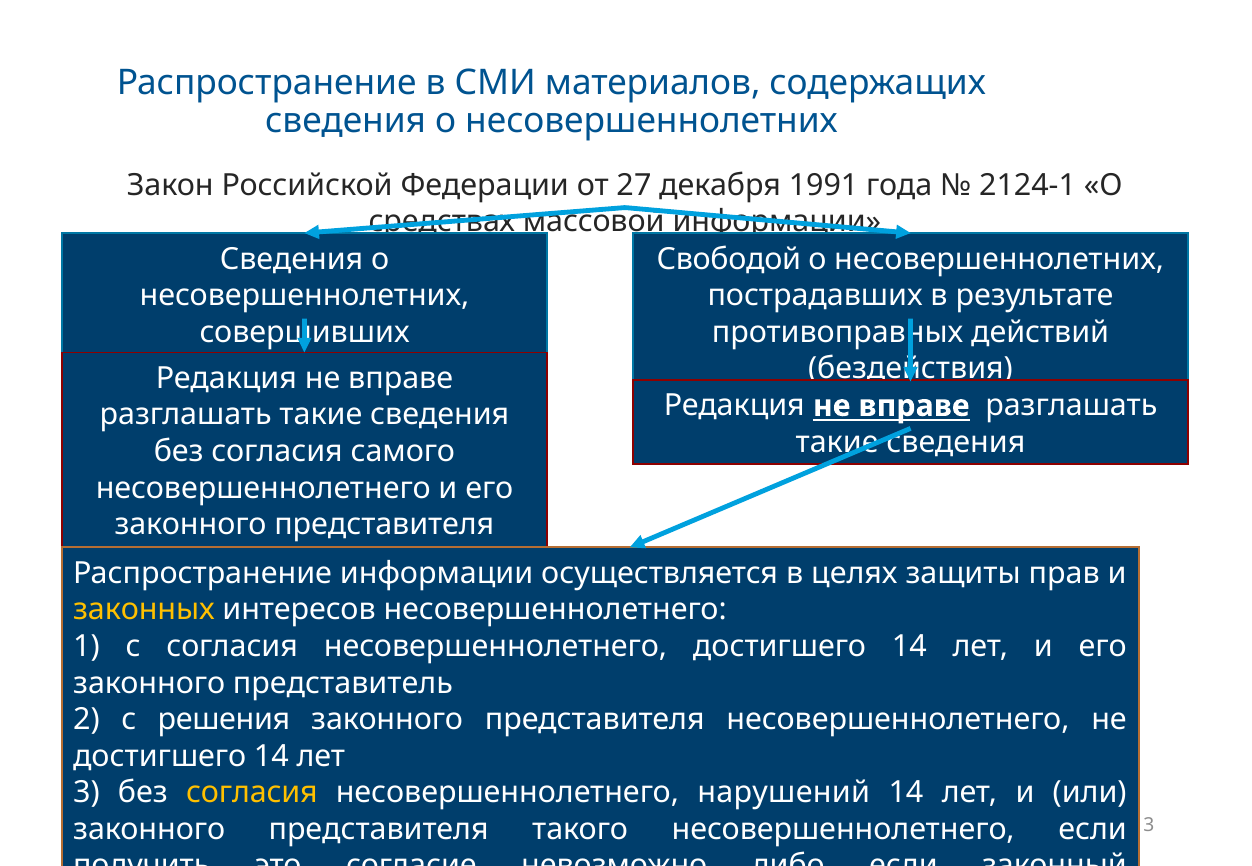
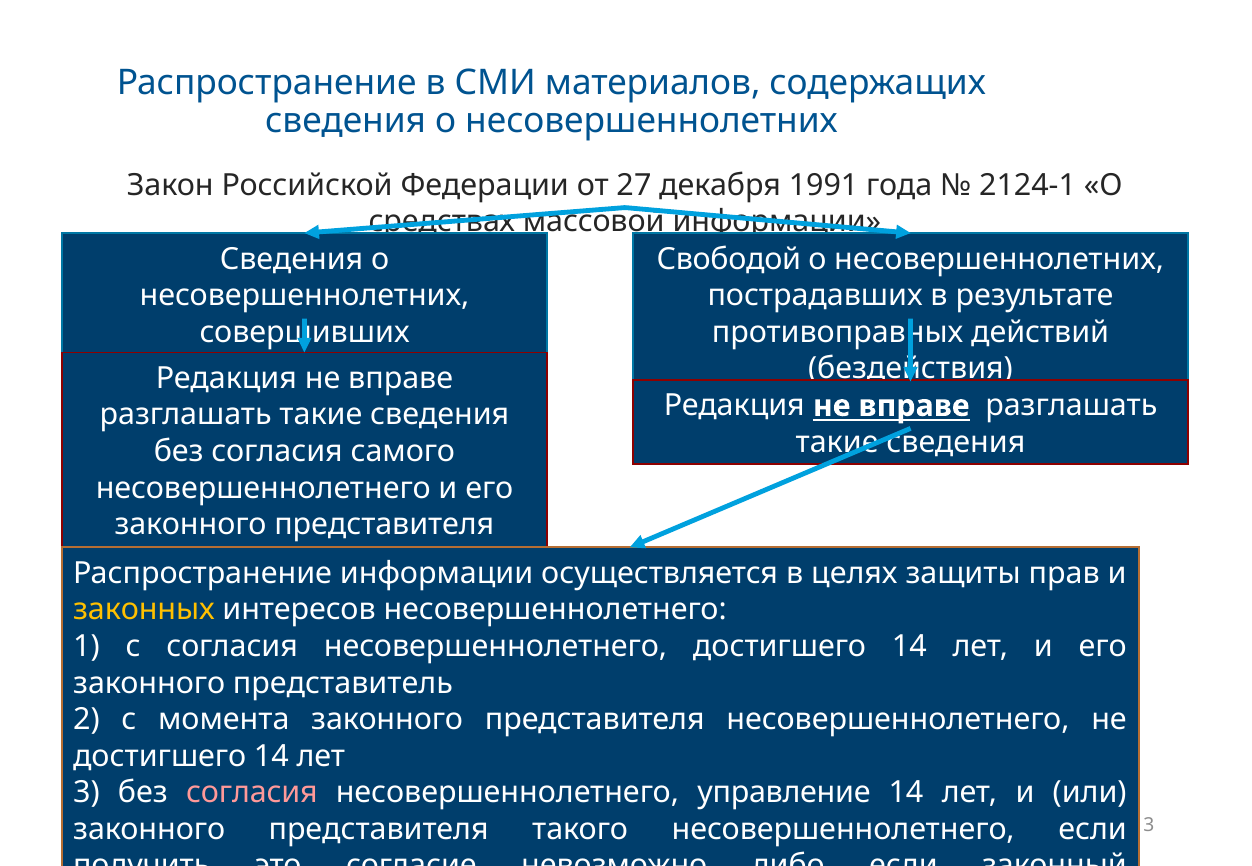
решения: решения -> момента (224, 720)
согласия colour: yellow -> pink (252, 793)
нарушений: нарушений -> управление (784, 793)
